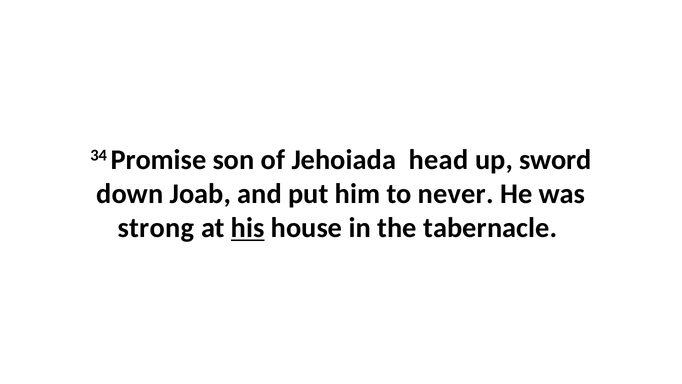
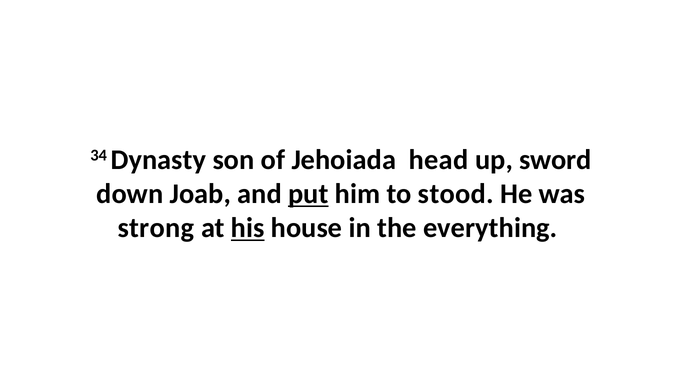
Promise: Promise -> Dynasty (158, 160)
put underline: none -> present (308, 194)
never: never -> stood (456, 194)
tabernacle: tabernacle -> everything (490, 228)
